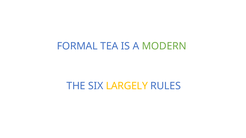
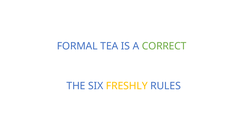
MODERN: MODERN -> CORRECT (164, 46)
LARGELY: LARGELY -> FRESHLY (127, 86)
